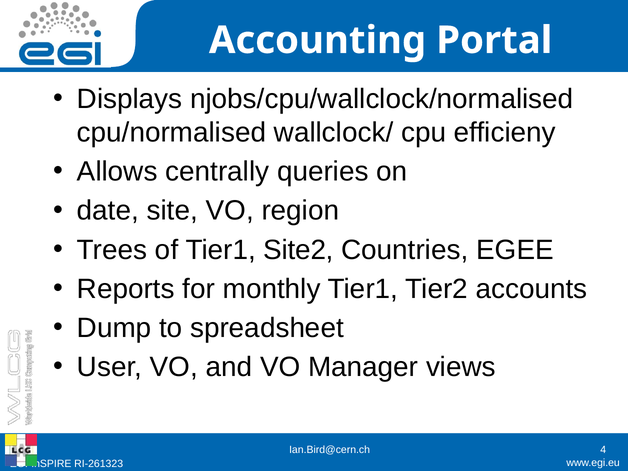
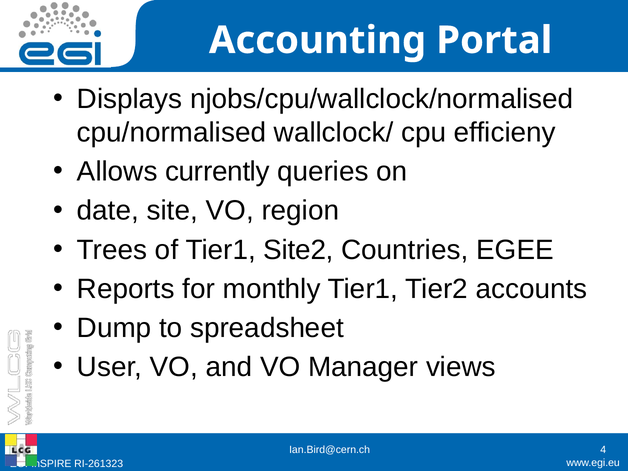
centrally: centrally -> currently (217, 172)
